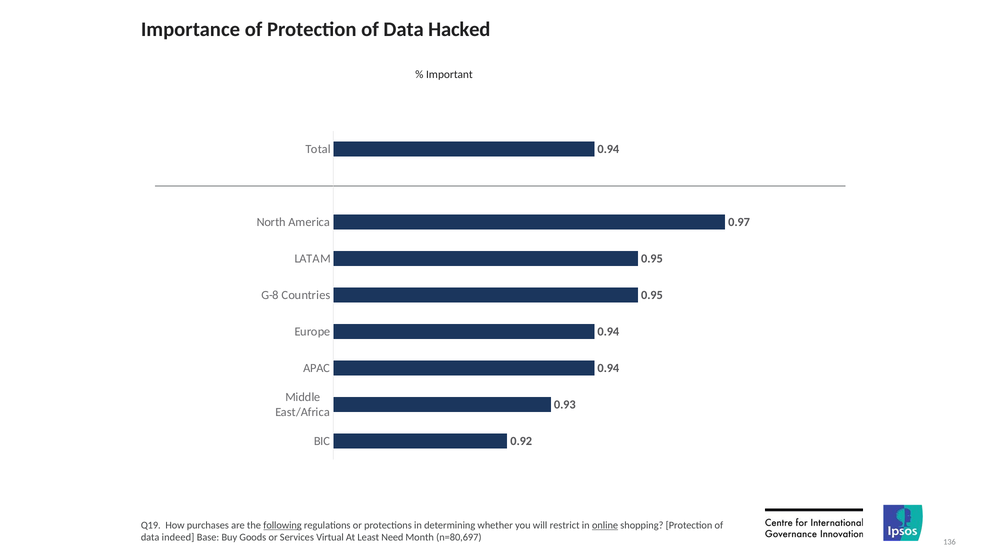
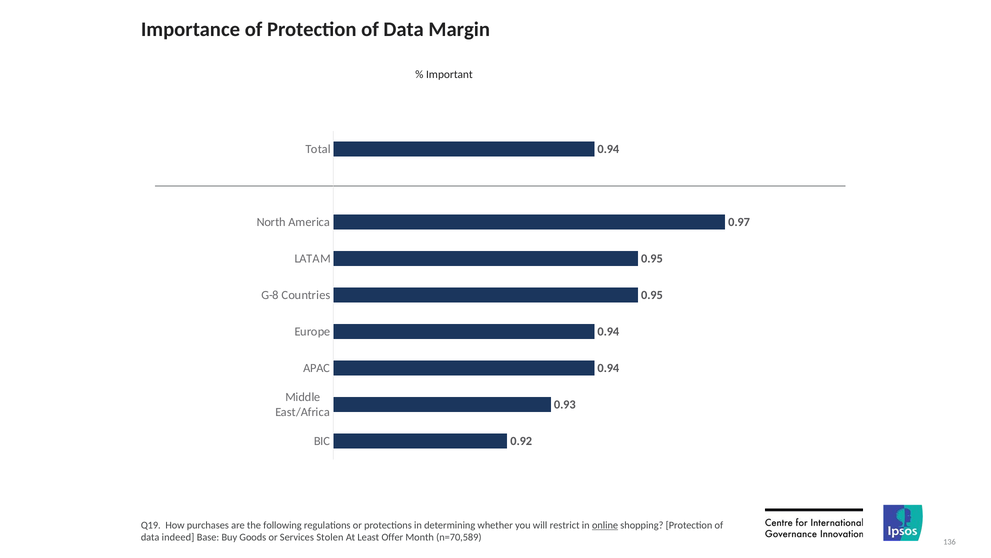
Hacked: Hacked -> Margin (459, 30)
following underline: present -> none (282, 525)
Virtual: Virtual -> Stolen (330, 537)
Need: Need -> Offer (392, 537)
n=80,697: n=80,697 -> n=70,589 (459, 537)
